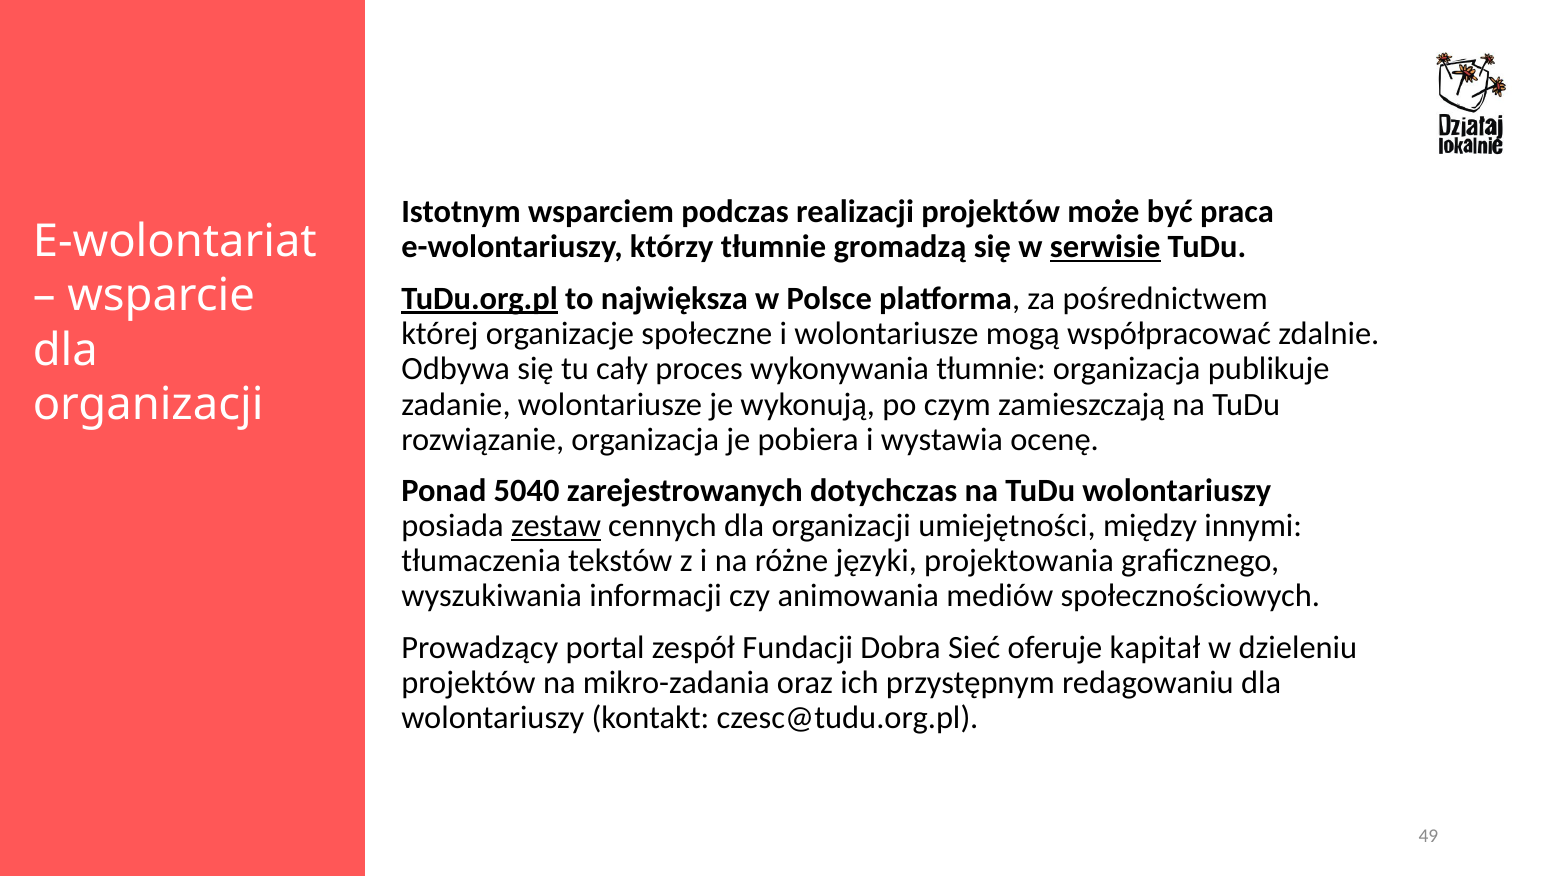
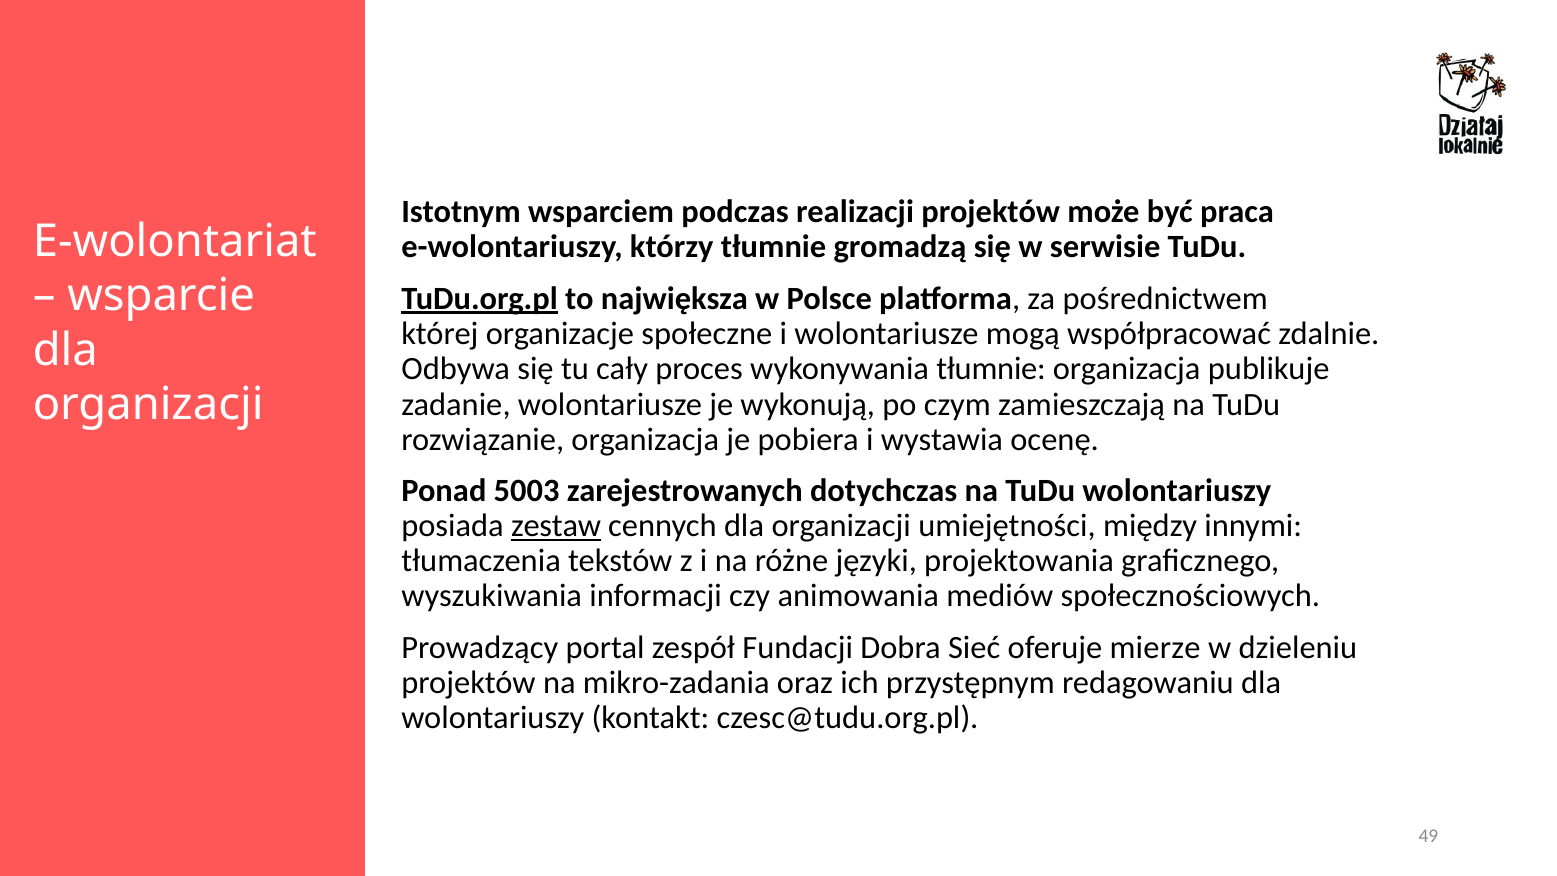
serwisie underline: present -> none (1105, 247)
5040: 5040 -> 5003 (527, 491)
kapitał: kapitał -> mierze (1155, 647)
